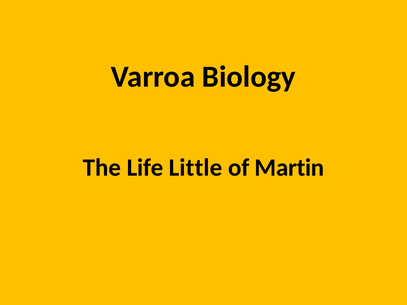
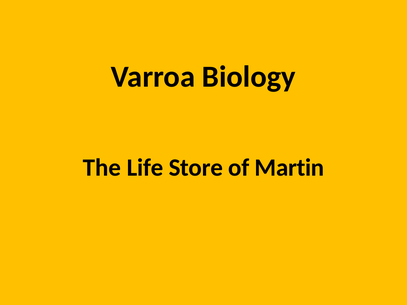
Little: Little -> Store (196, 168)
